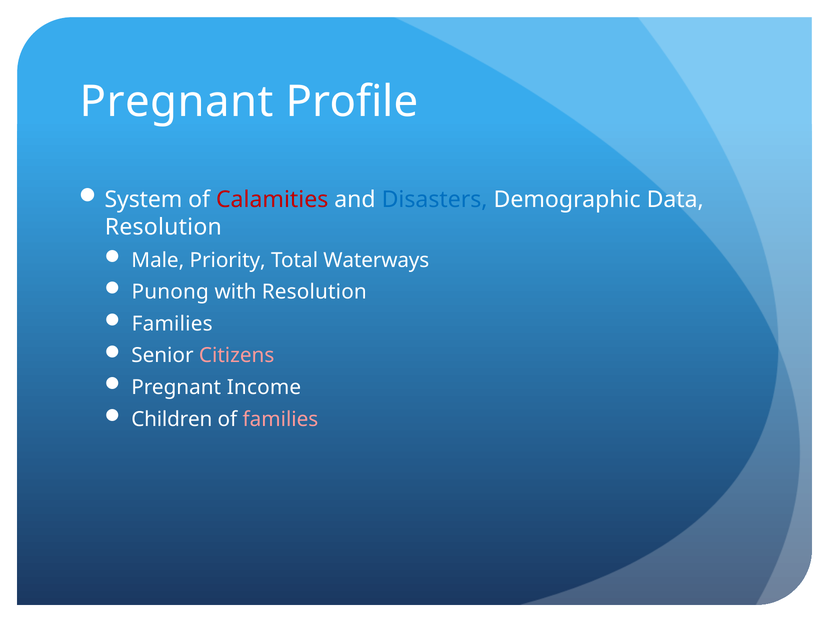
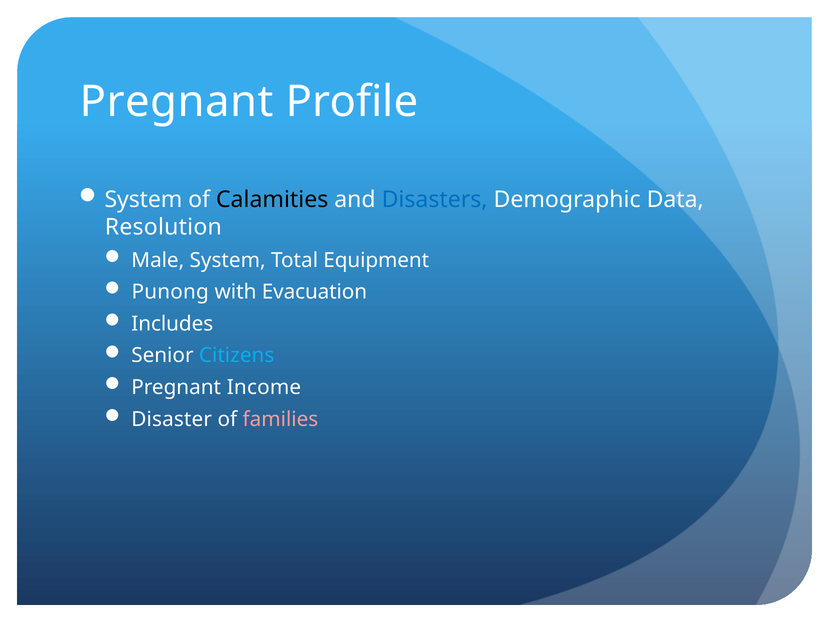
Calamities colour: red -> black (272, 199)
Male Priority: Priority -> System (228, 260)
Waterways: Waterways -> Equipment (376, 260)
with Resolution: Resolution -> Evacuation (314, 292)
Families: Families -> Includes (172, 324)
Citizens colour: pink -> light blue (237, 356)
Children: Children -> Disaster (172, 419)
